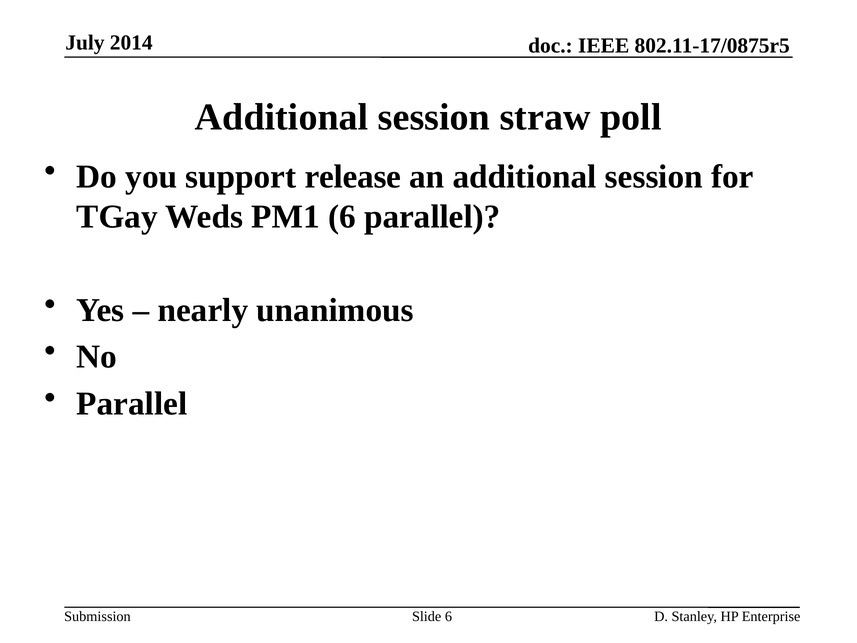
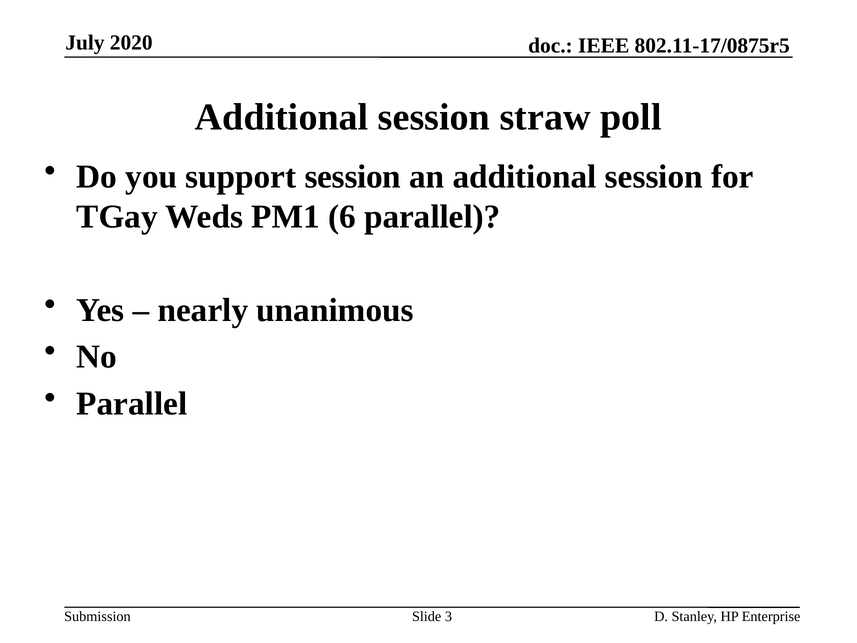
2014: 2014 -> 2020 (131, 43)
support release: release -> session (353, 177)
Slide 6: 6 -> 3 (448, 616)
